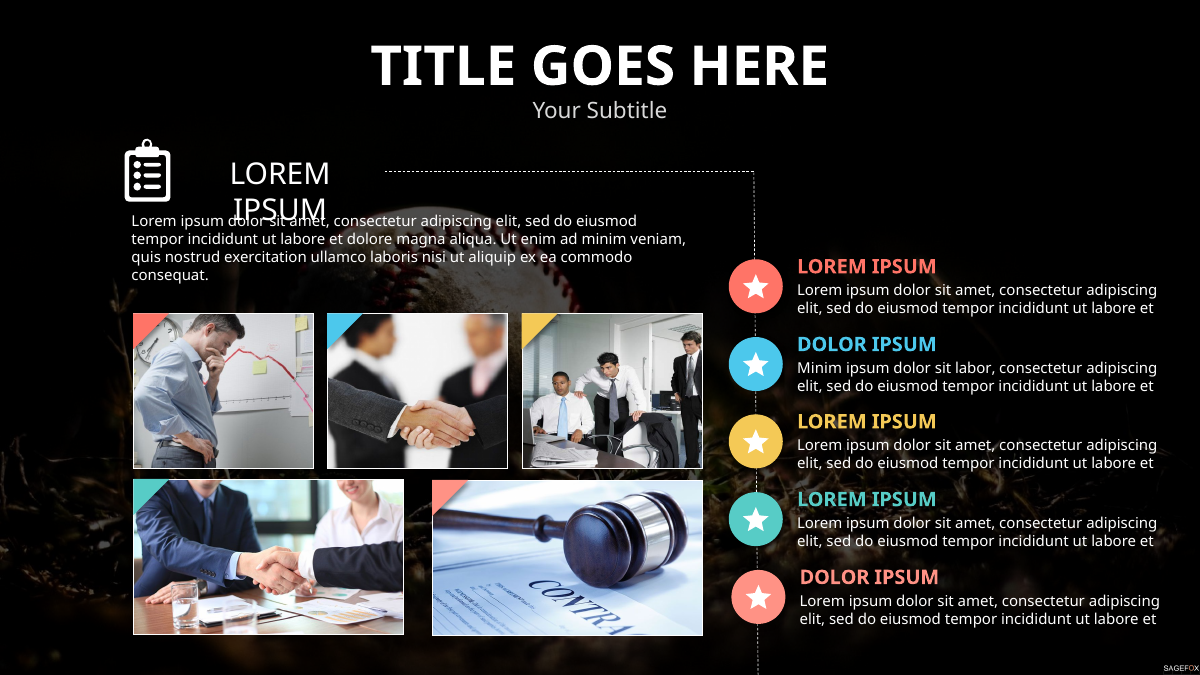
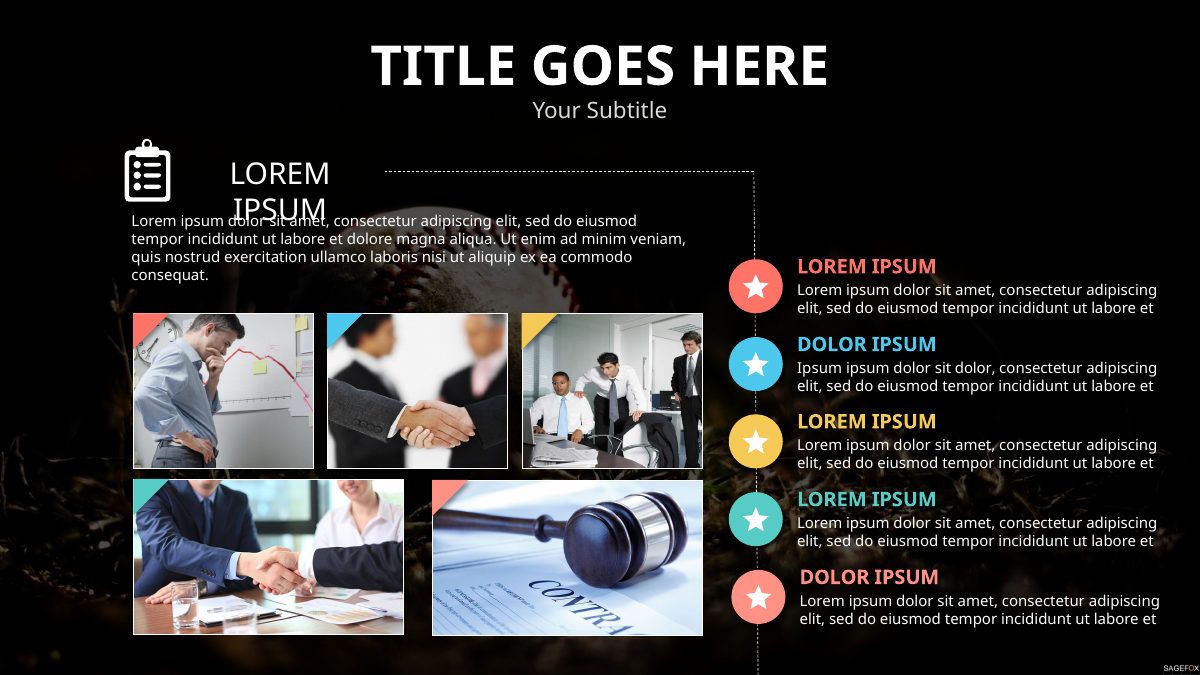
Minim: Minim -> Ipsum (820, 368)
sit labor: labor -> dolor (975, 368)
